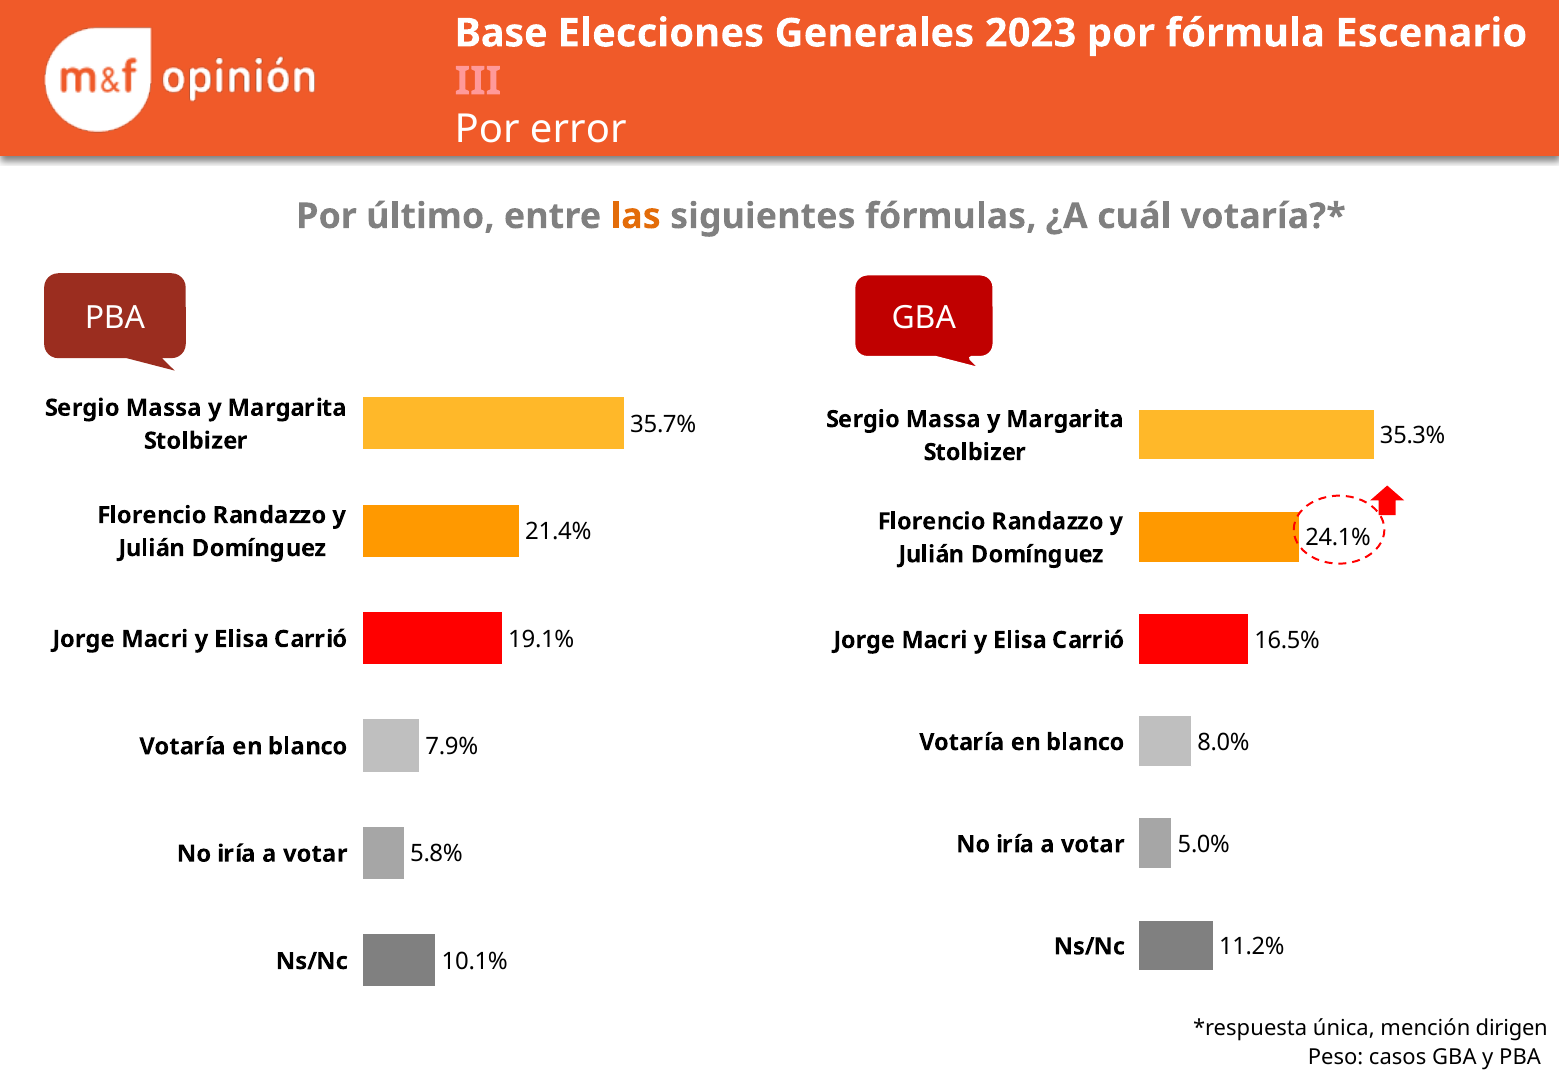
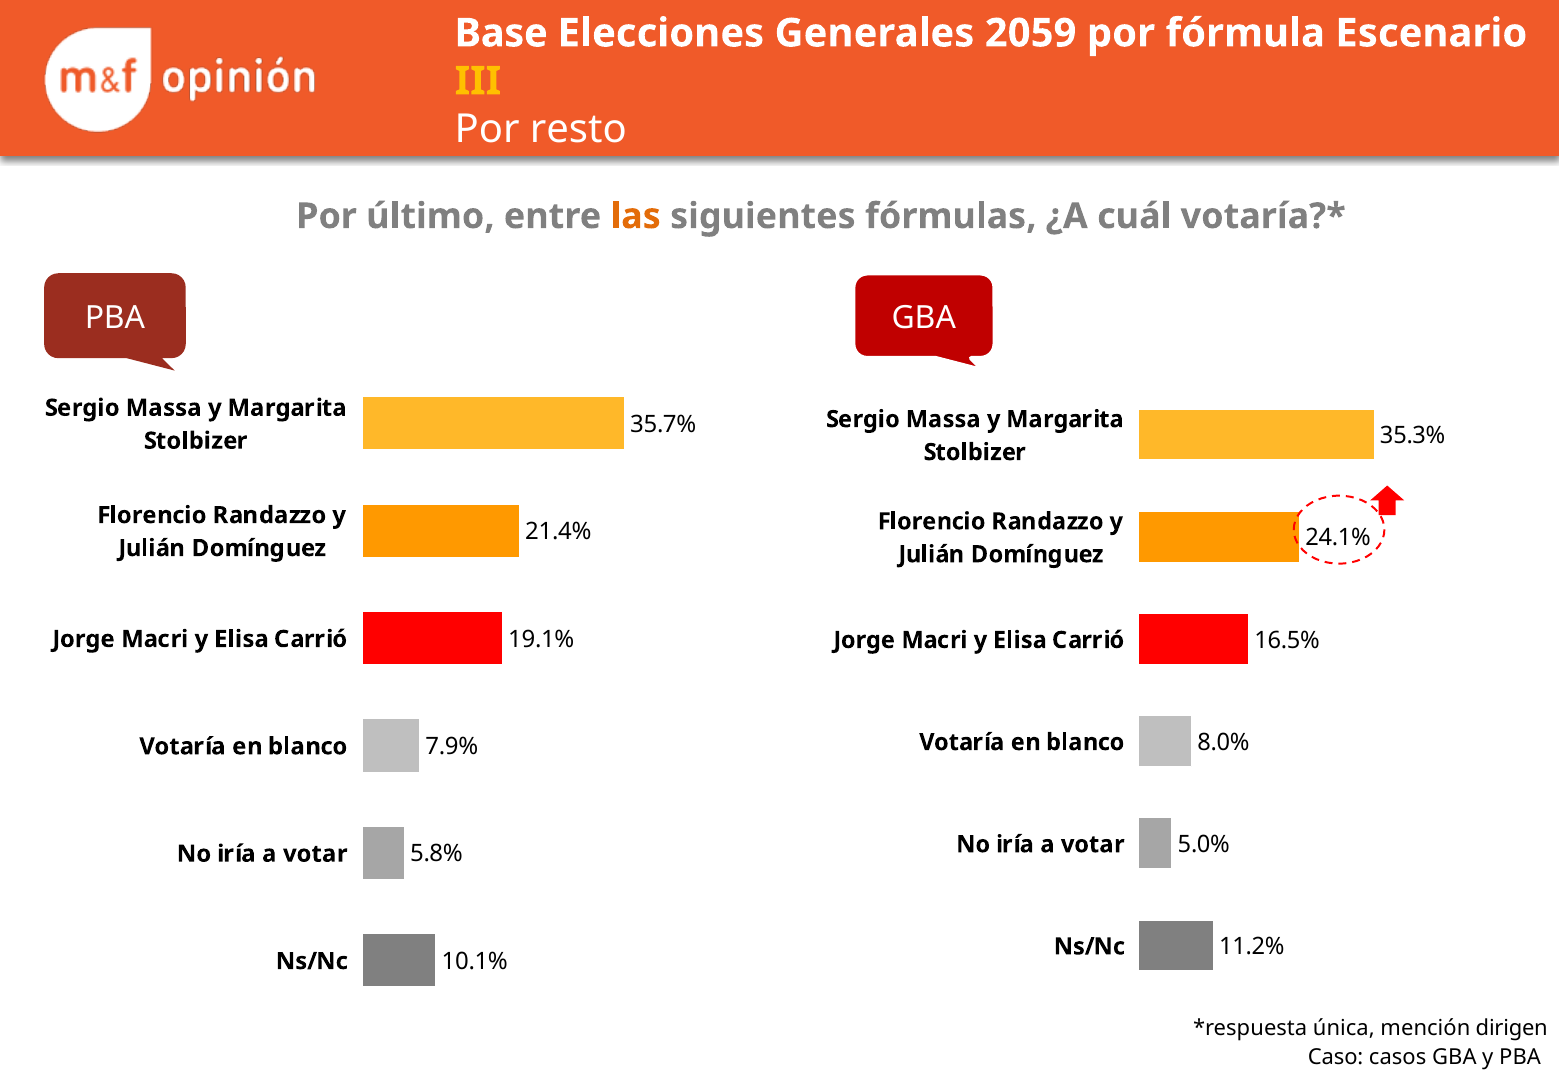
2023: 2023 -> 2059 (1031, 33)
III colour: pink -> yellow (478, 81)
error: error -> resto (578, 129)
Peso: Peso -> Caso (1336, 1058)
